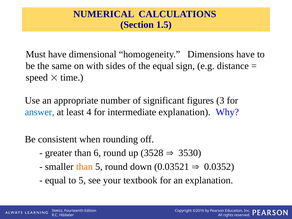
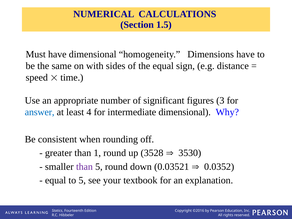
intermediate explanation: explanation -> dimensional (185, 112)
6: 6 -> 1 (97, 153)
than colour: orange -> purple (84, 167)
